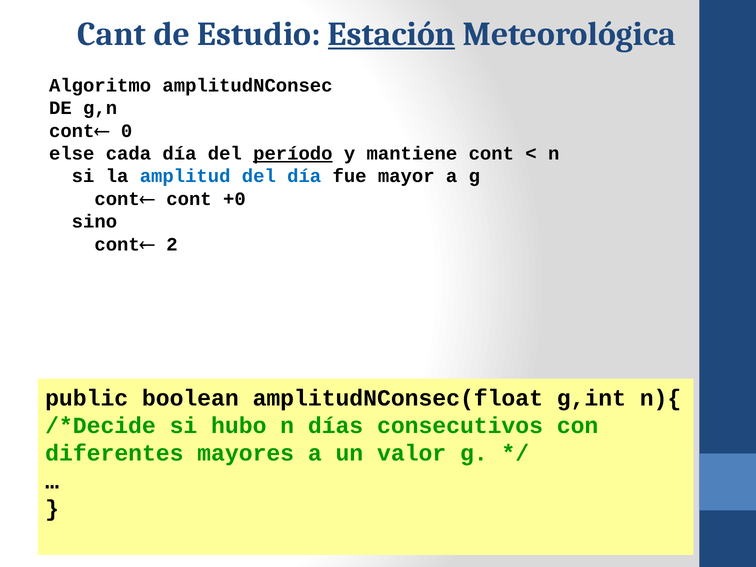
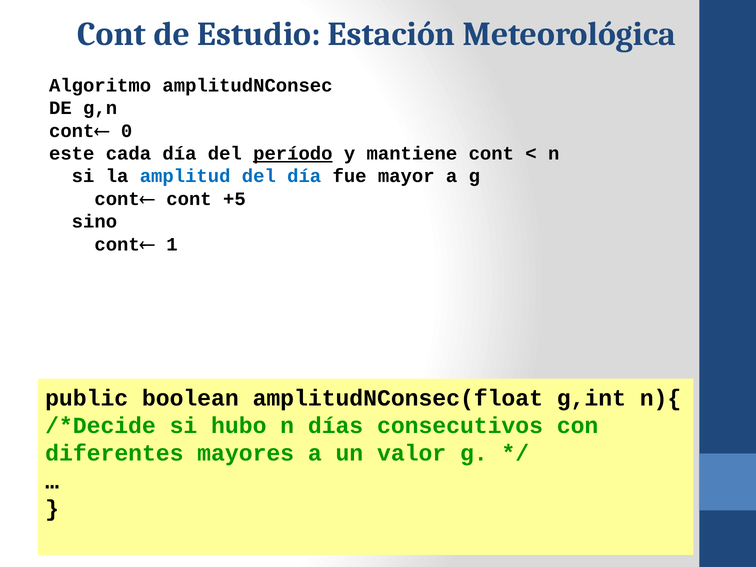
Cant: Cant -> Cont (112, 34)
Estación underline: present -> none (392, 34)
else: else -> este (72, 154)
+0: +0 -> +5 (234, 199)
2: 2 -> 1 (172, 244)
